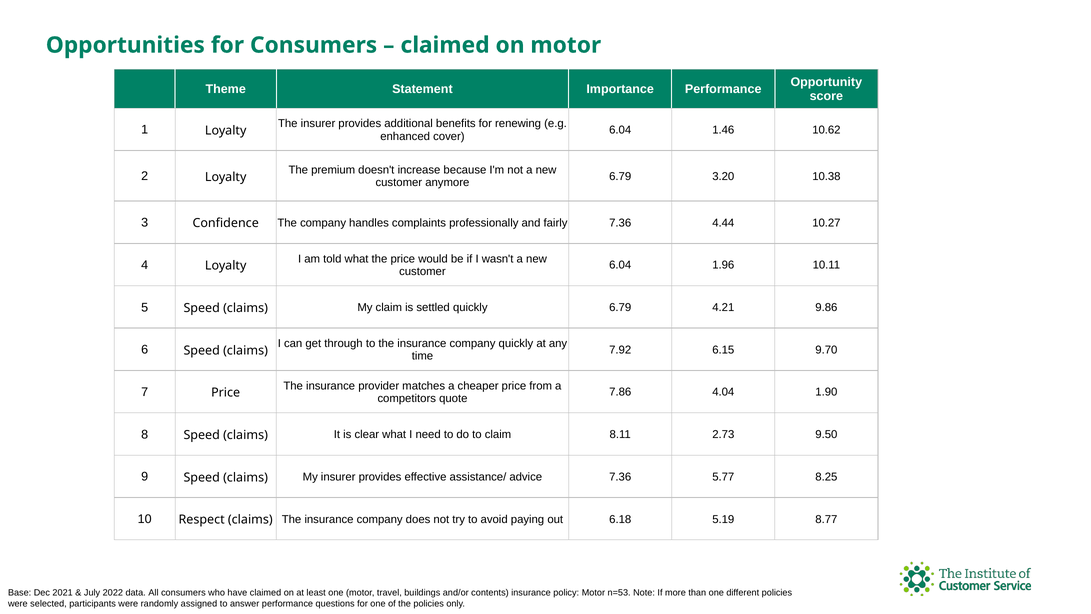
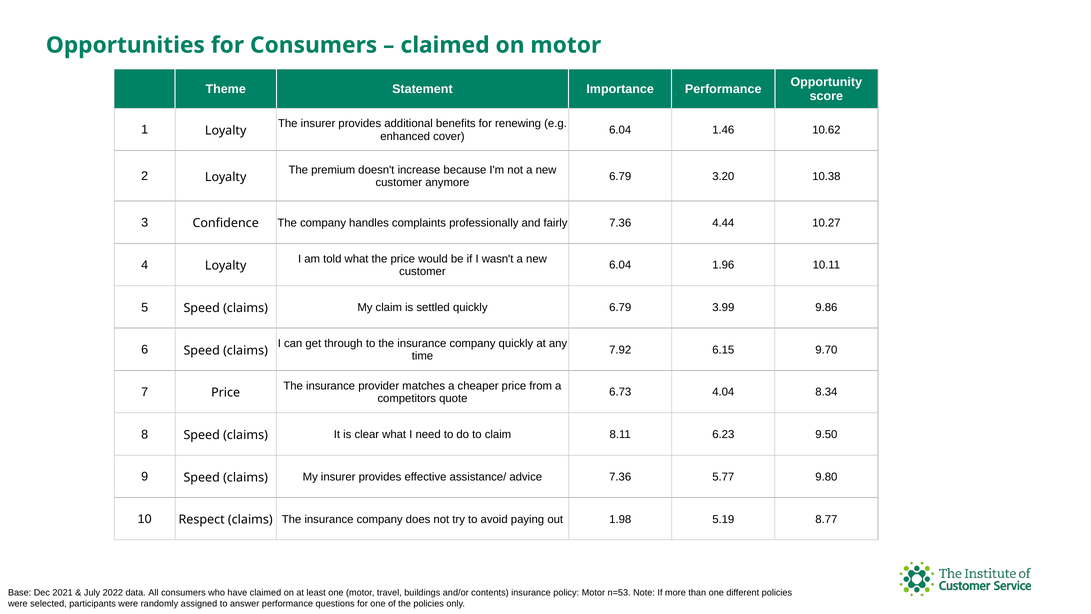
4.21: 4.21 -> 3.99 (723, 307)
7.86: 7.86 -> 6.73 (620, 392)
1.90: 1.90 -> 8.34 (826, 392)
2.73: 2.73 -> 6.23 (723, 434)
8.25: 8.25 -> 9.80 (826, 477)
6.18: 6.18 -> 1.98 (620, 519)
